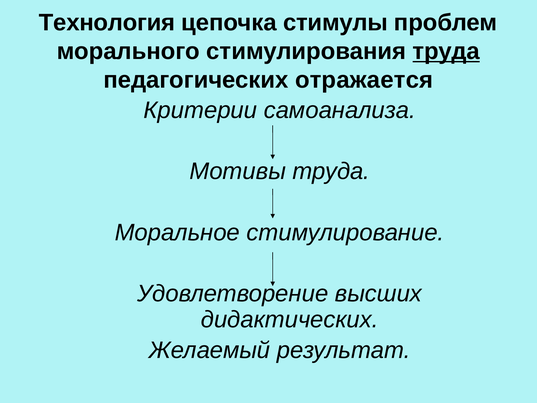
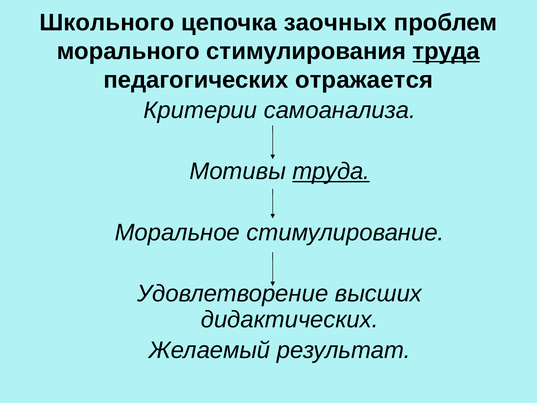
Технология: Технология -> Школьного (107, 23)
стимулы: стимулы -> заочных (335, 23)
труда underline: none -> present (331, 171)
